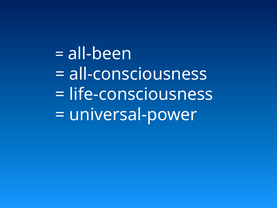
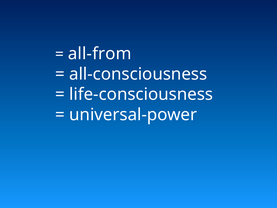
all-been: all-been -> all-from (100, 54)
